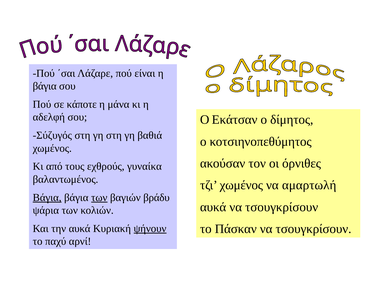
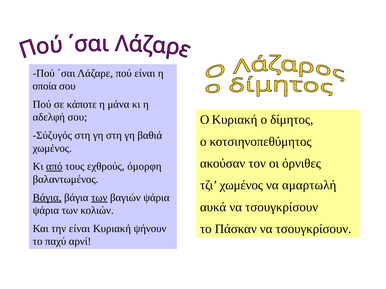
βάγια: βάγια -> οποία (45, 86)
Ο Εκάτσαν: Εκάτσαν -> Κυριακή (235, 120)
από underline: none -> present (54, 167)
γυναίκα: γυναίκα -> όμορφη (144, 167)
βαγιών βράδυ: βράδυ -> ψάρια (156, 198)
την αυκά: αυκά -> είναι (79, 229)
ψήνουν underline: present -> none (150, 229)
